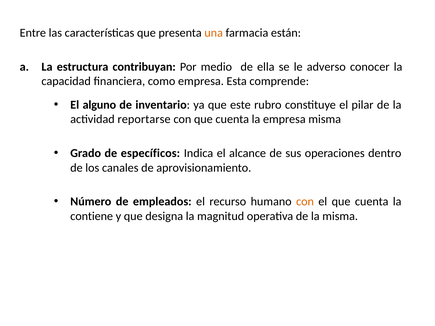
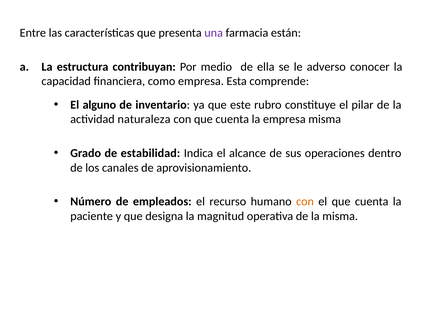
una colour: orange -> purple (214, 33)
reportarse: reportarse -> naturaleza (144, 119)
específicos: específicos -> estabilidad (150, 153)
contiene: contiene -> paciente (92, 216)
